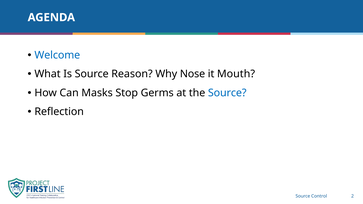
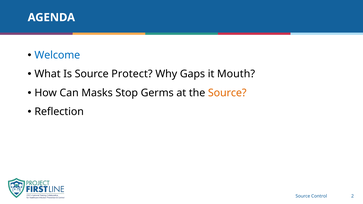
Reason: Reason -> Protect (132, 74)
Nose: Nose -> Gaps (192, 74)
Source colour: blue -> orange (227, 93)
